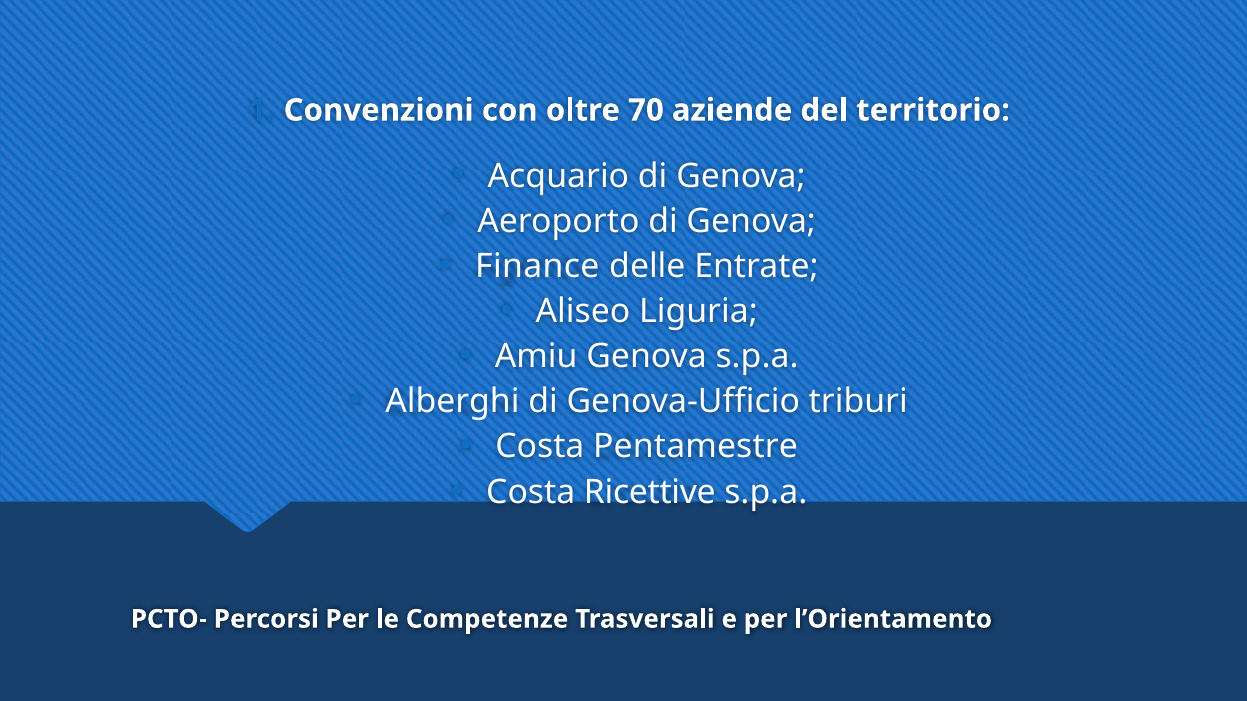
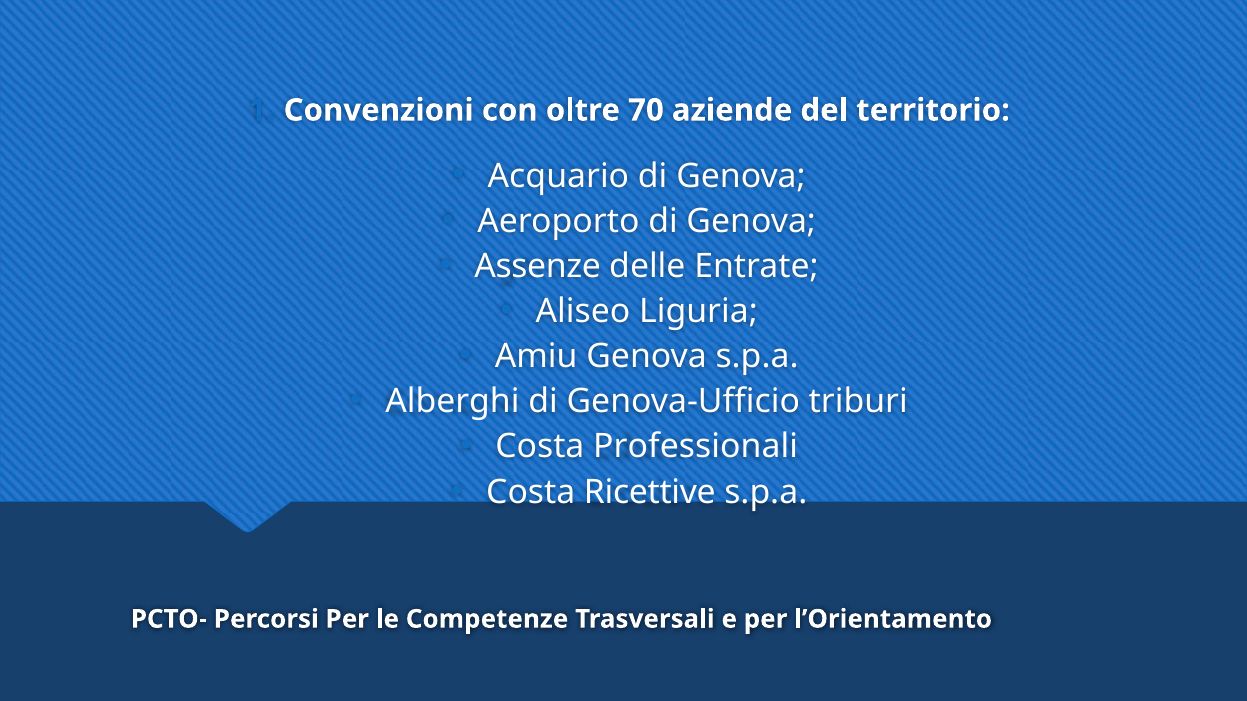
Finance: Finance -> Assenze (538, 266)
Pentamestre: Pentamestre -> Professionali (696, 447)
